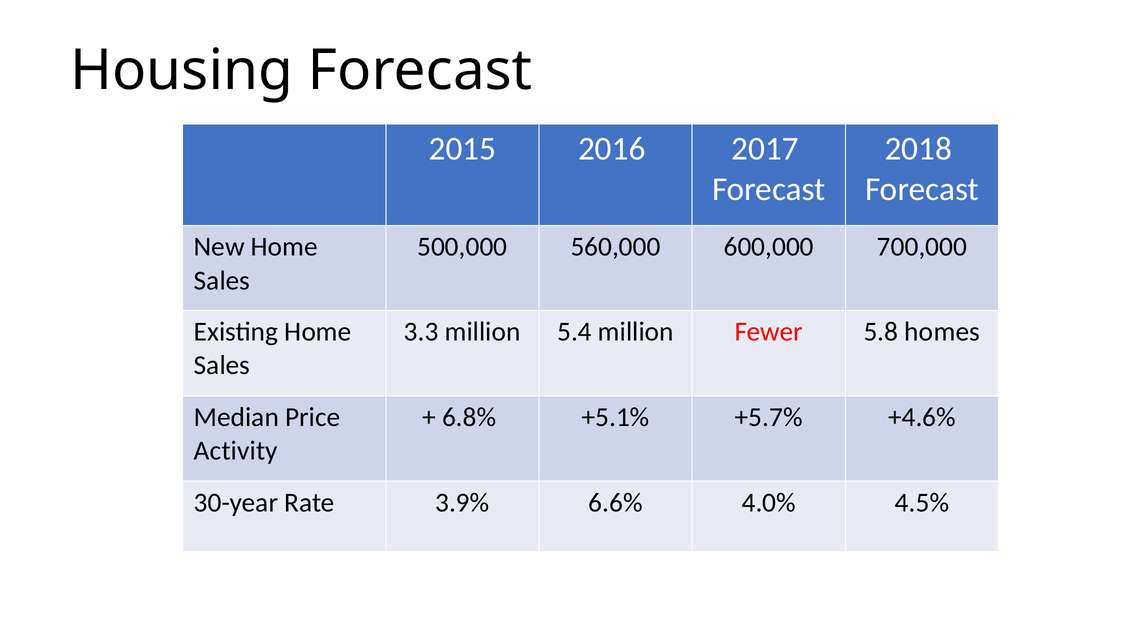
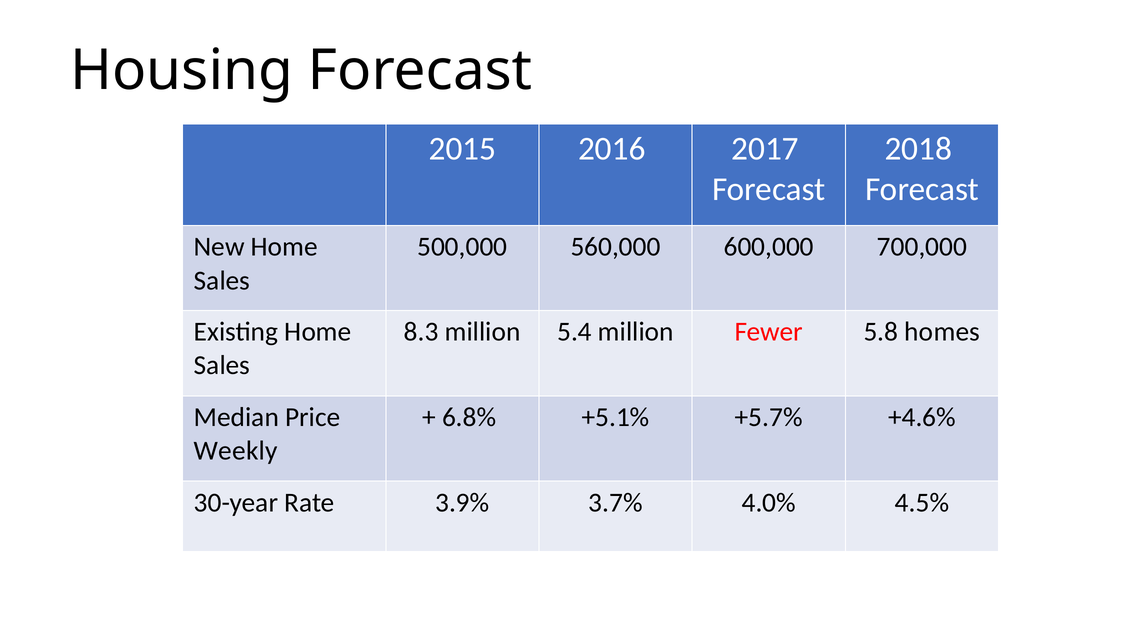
3.3: 3.3 -> 8.3 (421, 332)
Activity: Activity -> Weekly (236, 451)
6.6%: 6.6% -> 3.7% (616, 503)
